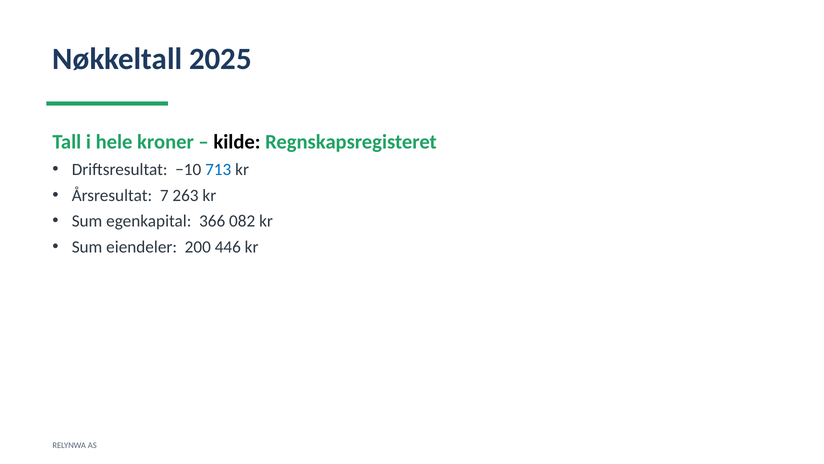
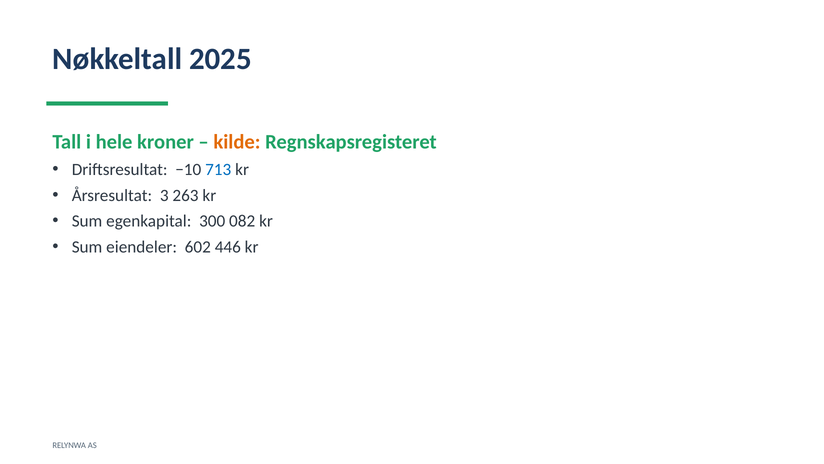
kilde colour: black -> orange (237, 142)
7: 7 -> 3 (164, 195)
366: 366 -> 300 (212, 221)
200: 200 -> 602 (198, 247)
